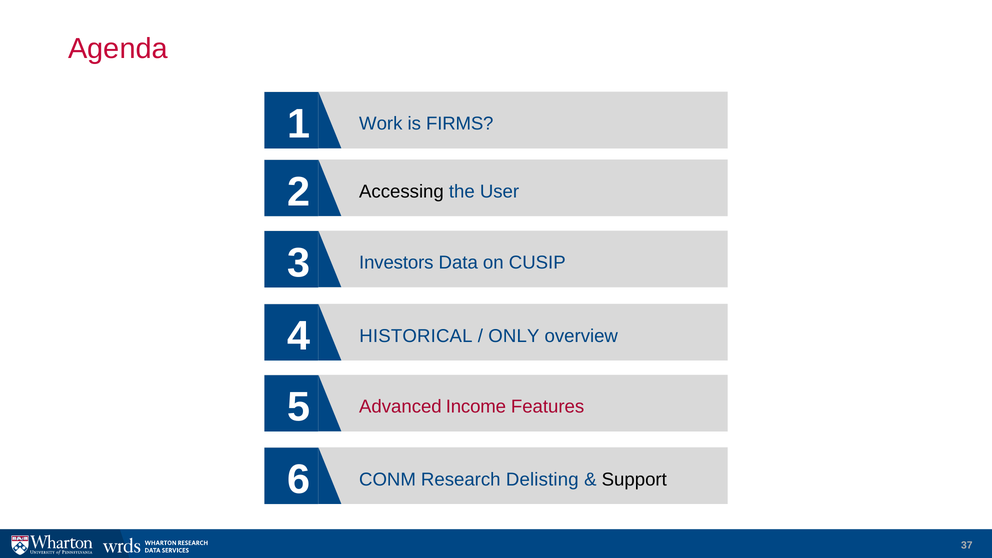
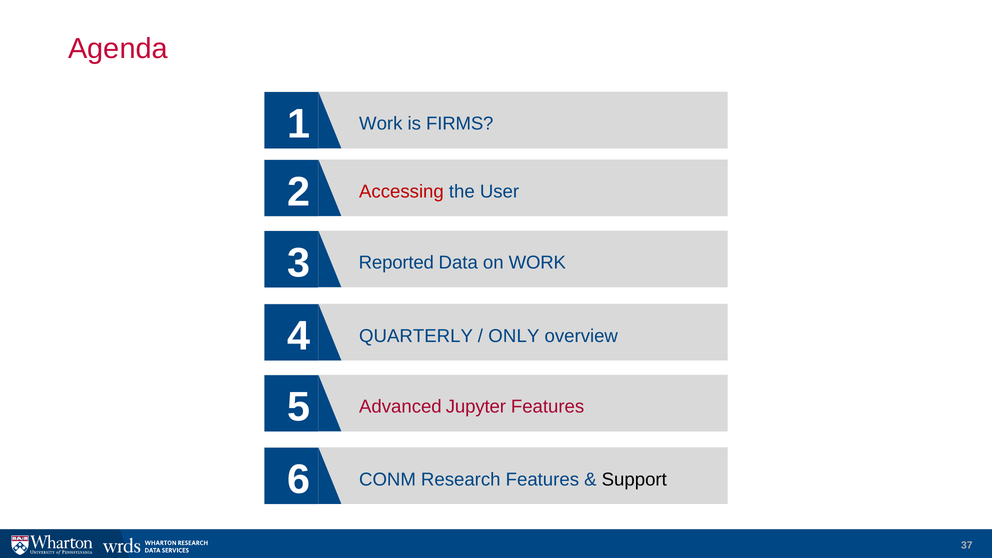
Accessing colour: black -> red (401, 192)
Investors: Investors -> Reported (396, 263)
on CUSIP: CUSIP -> WORK (537, 263)
HISTORICAL: HISTORICAL -> QUARTERLY (416, 336)
Income: Income -> Jupyter (476, 407)
Research Delisting: Delisting -> Features (542, 479)
